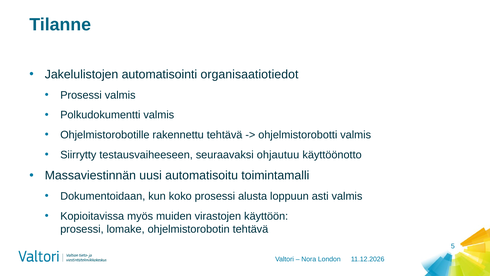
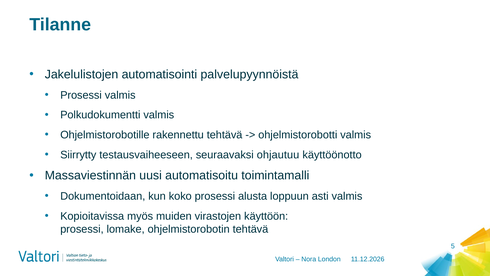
organisaatiotiedot: organisaatiotiedot -> palvelupyynnöistä (250, 74)
